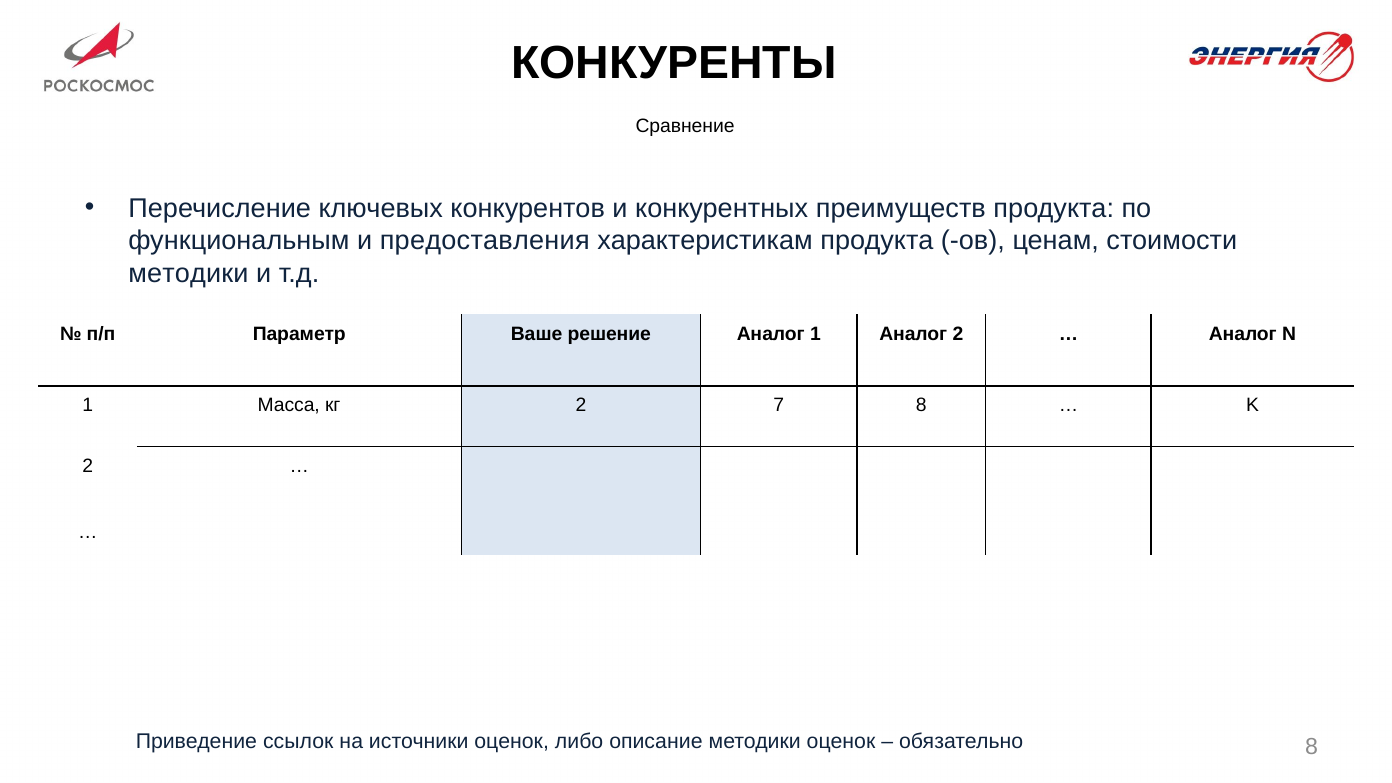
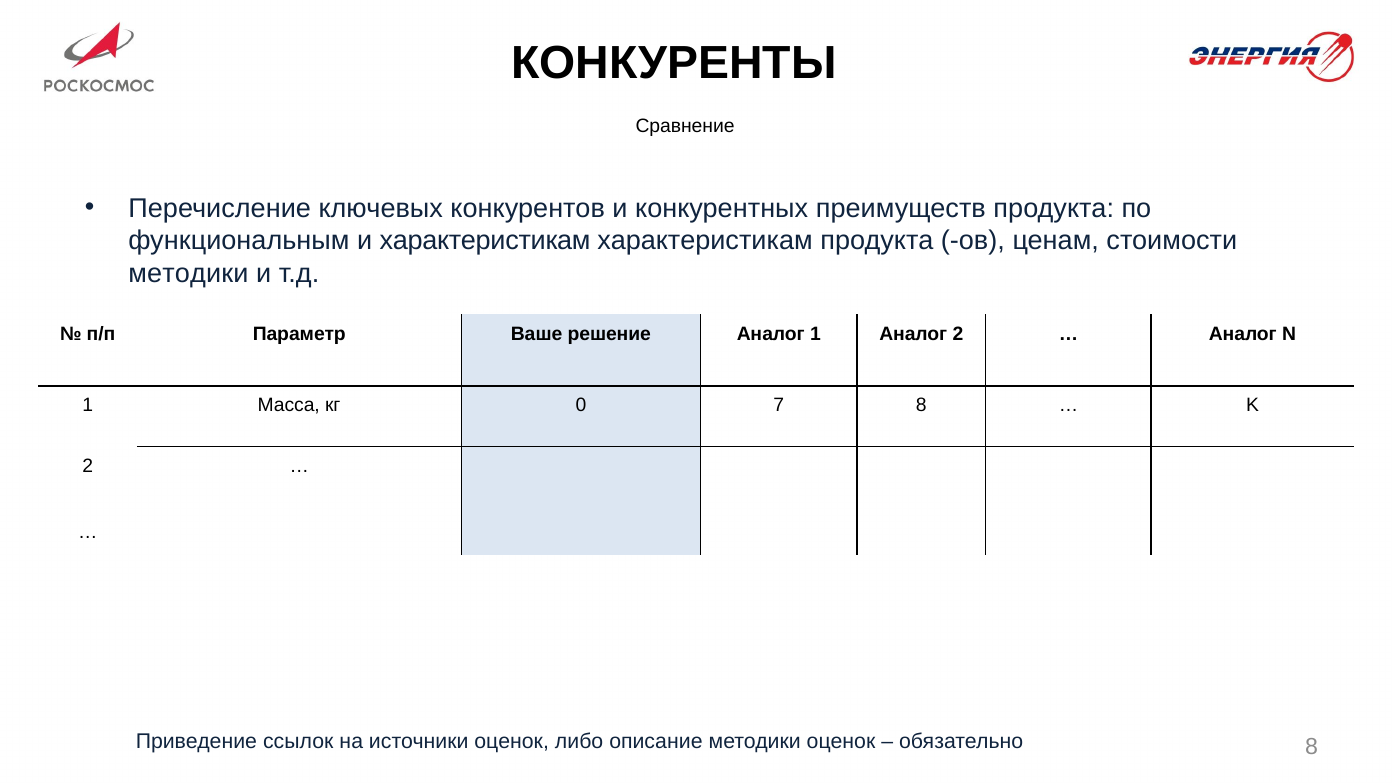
и предоставления: предоставления -> характеристикам (485, 241)
кг 2: 2 -> 0 (581, 405)
